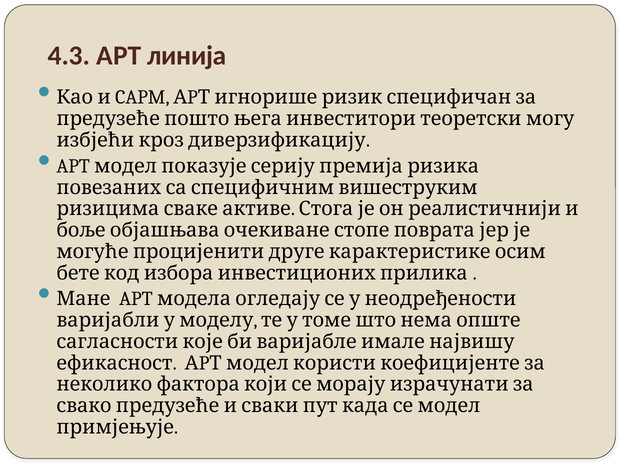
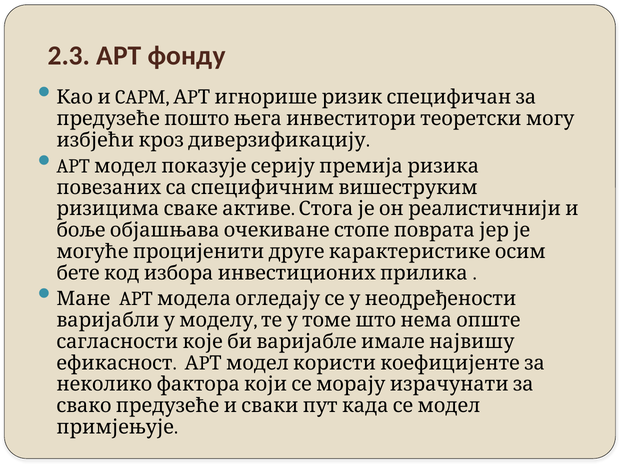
4.3: 4.3 -> 2.3 (69, 55)
линија: линија -> фонду (187, 55)
